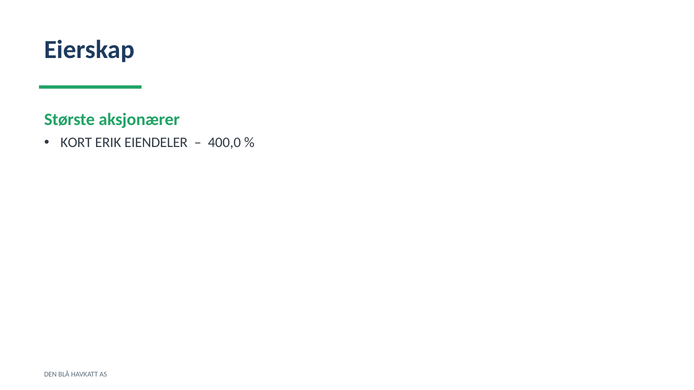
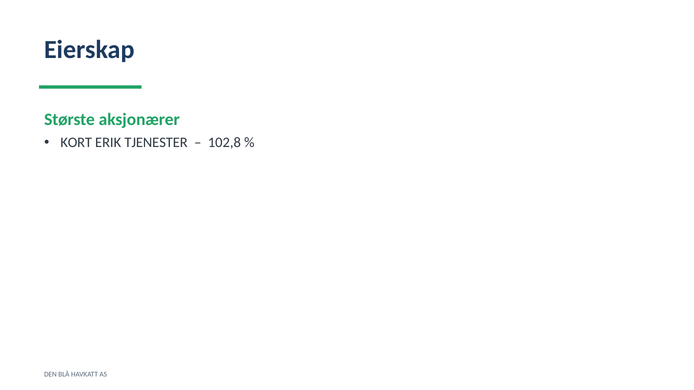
EIENDELER: EIENDELER -> TJENESTER (156, 143)
400,0: 400,0 -> 102,8 (224, 143)
